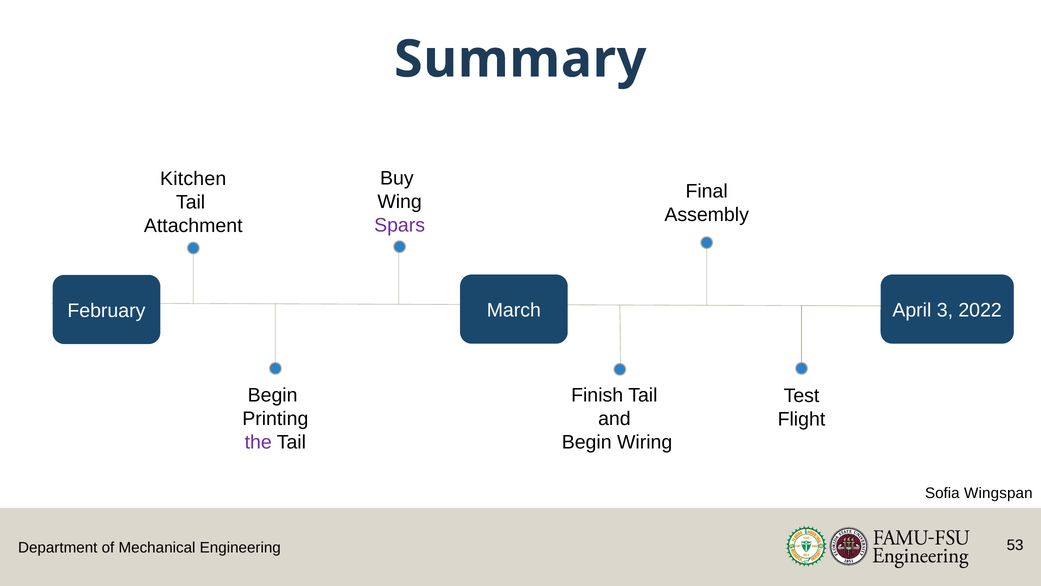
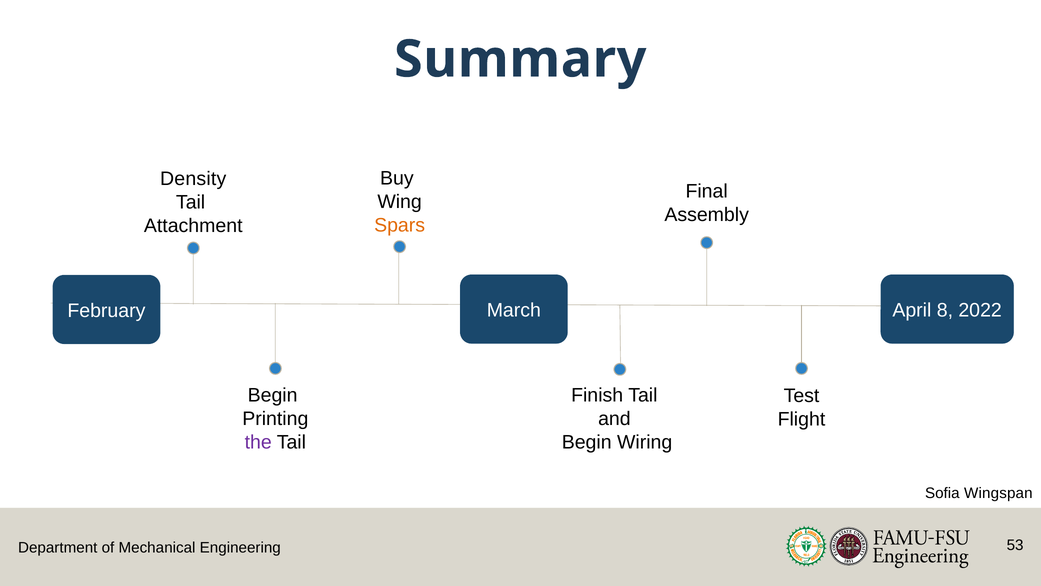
Kitchen: Kitchen -> Density (193, 179)
Spars colour: purple -> orange (400, 225)
3: 3 -> 8 (945, 310)
